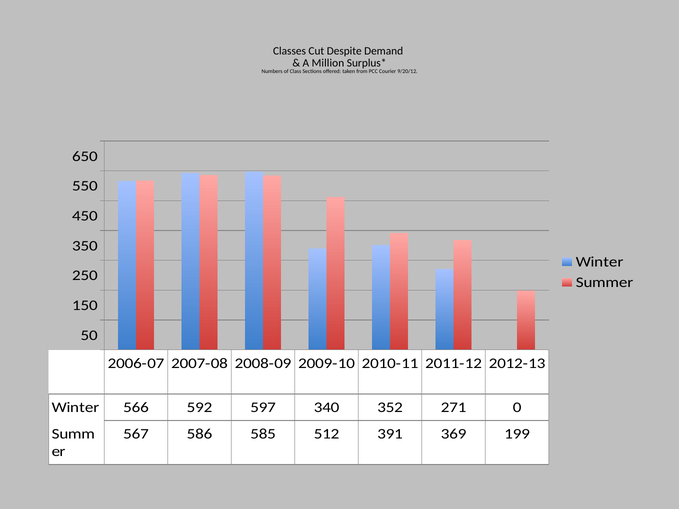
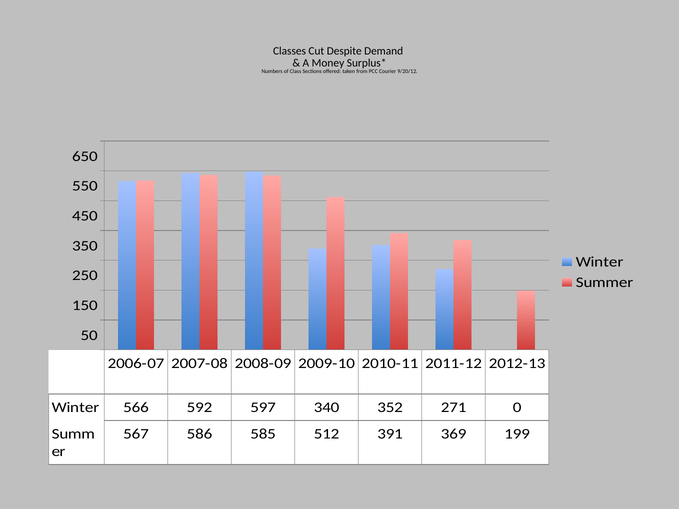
Million: Million -> Money (328, 63)
